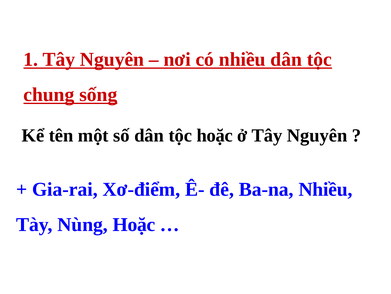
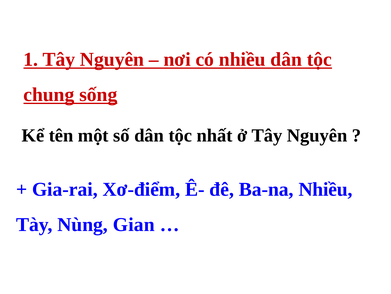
tộc hoặc: hoặc -> nhất (215, 135)
Nùng Hoặc: Hoặc -> Gian (134, 224)
